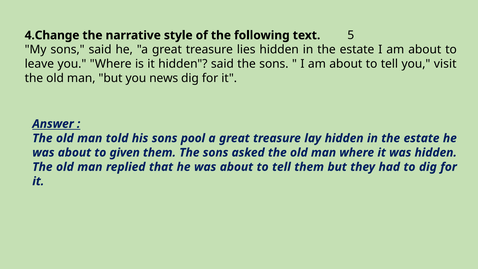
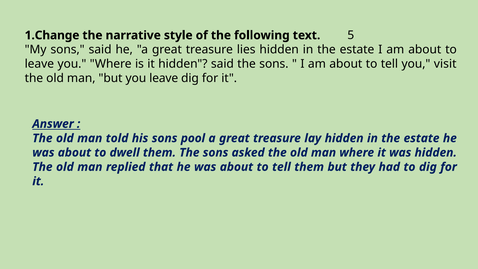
4.Change: 4.Change -> 1.Change (52, 35)
you news: news -> leave (164, 78)
given: given -> dwell (125, 153)
